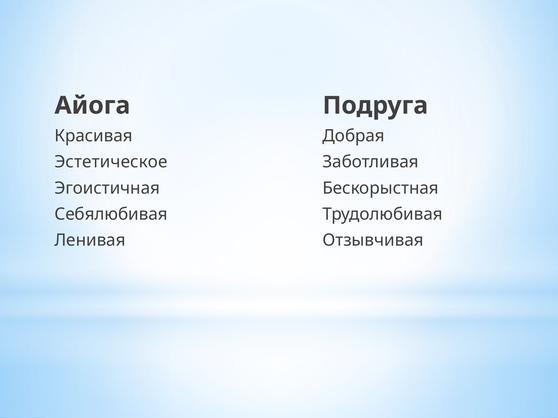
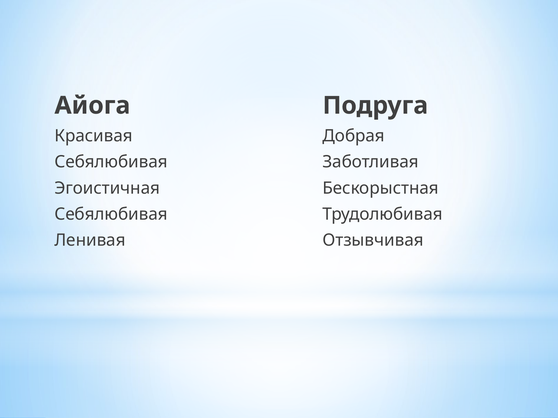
Эстетическое: Эстетическое -> Себялюбивая (111, 162)
